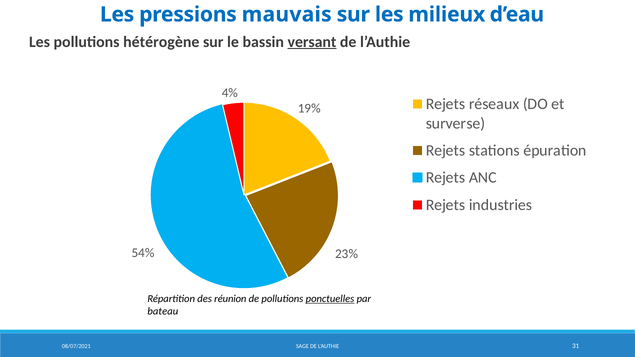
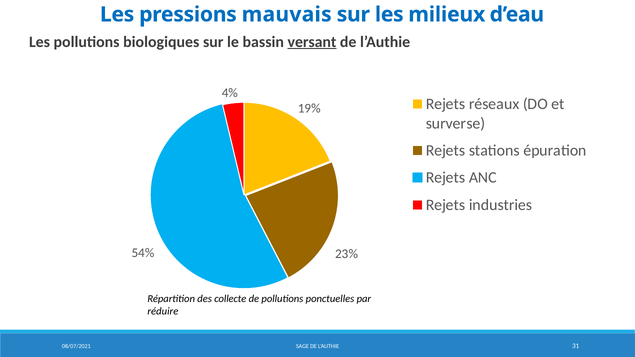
hétérogène: hétérogène -> biologiques (161, 42)
réunion: réunion -> collecte (230, 299)
ponctuelles underline: present -> none (330, 299)
bateau: bateau -> réduire (163, 312)
